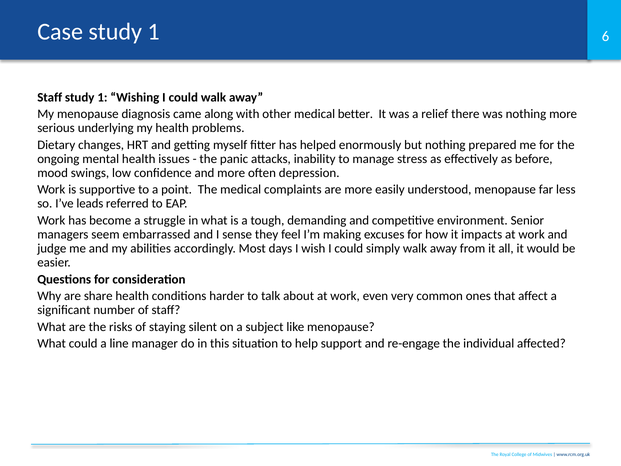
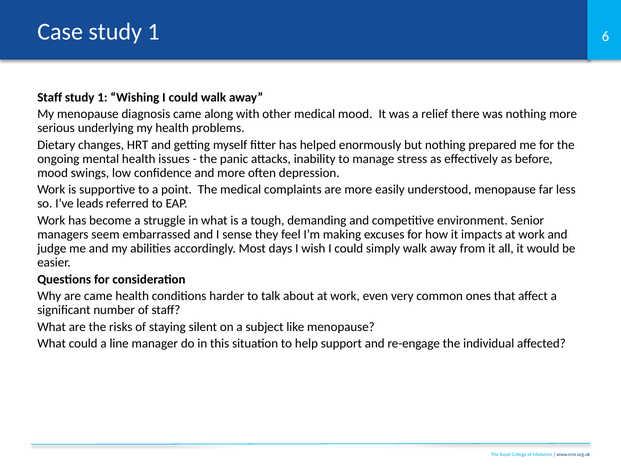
medical better: better -> mood (355, 114)
are share: share -> came (98, 296)
